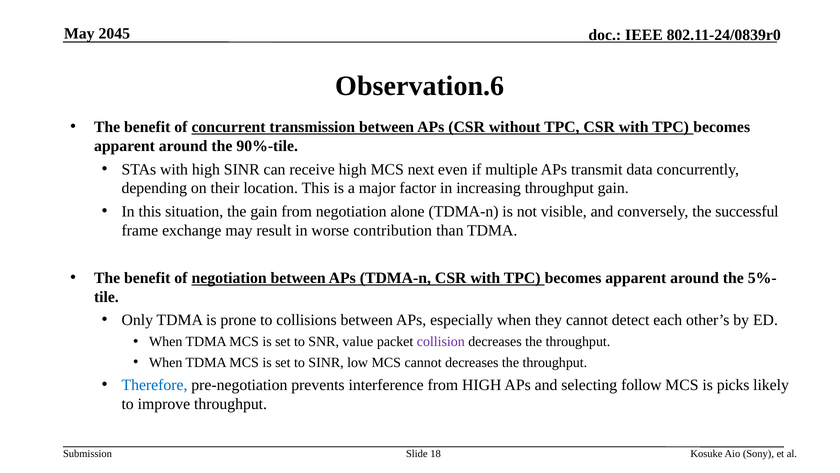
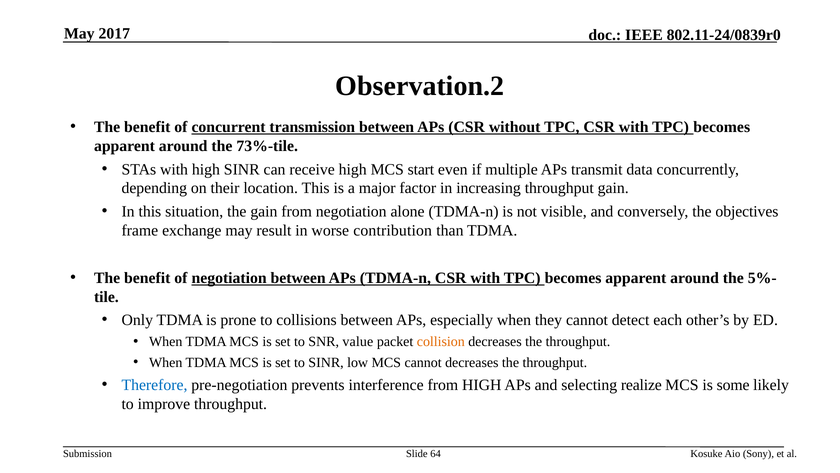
2045: 2045 -> 2017 (114, 33)
Observation.6: Observation.6 -> Observation.2 (420, 86)
90%-tile: 90%-tile -> 73%-tile (267, 146)
next: next -> start (421, 169)
successful: successful -> objectives (747, 211)
collision colour: purple -> orange (441, 341)
follow: follow -> realize (641, 385)
picks: picks -> some (733, 385)
18: 18 -> 64 (436, 453)
